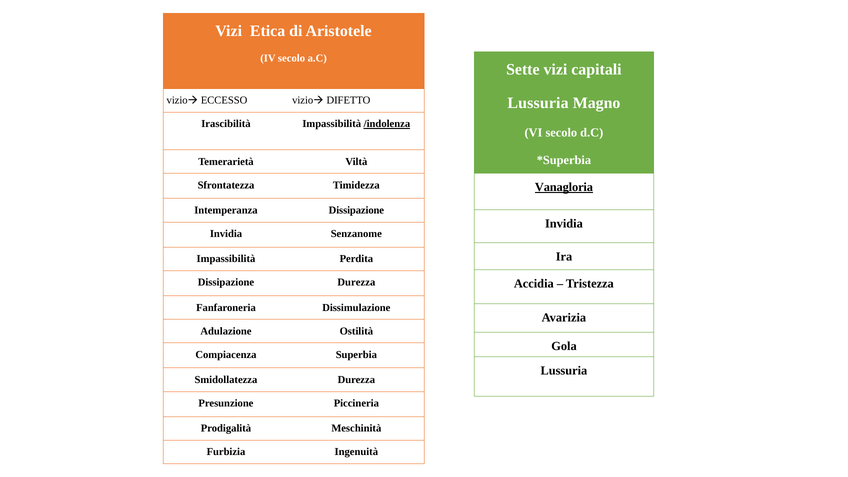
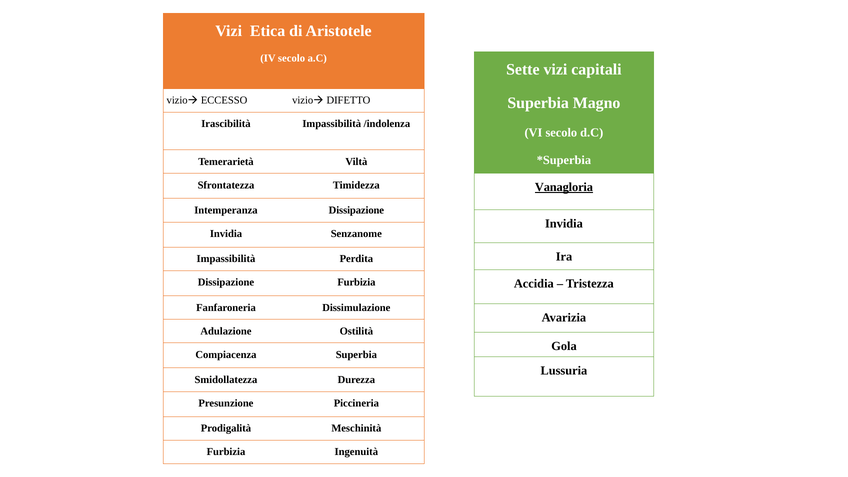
Lussuria: Lussuria -> Superbia (538, 103)
/indolenza underline: present -> none (387, 124)
Dissipazione Durezza: Durezza -> Furbizia (356, 282)
